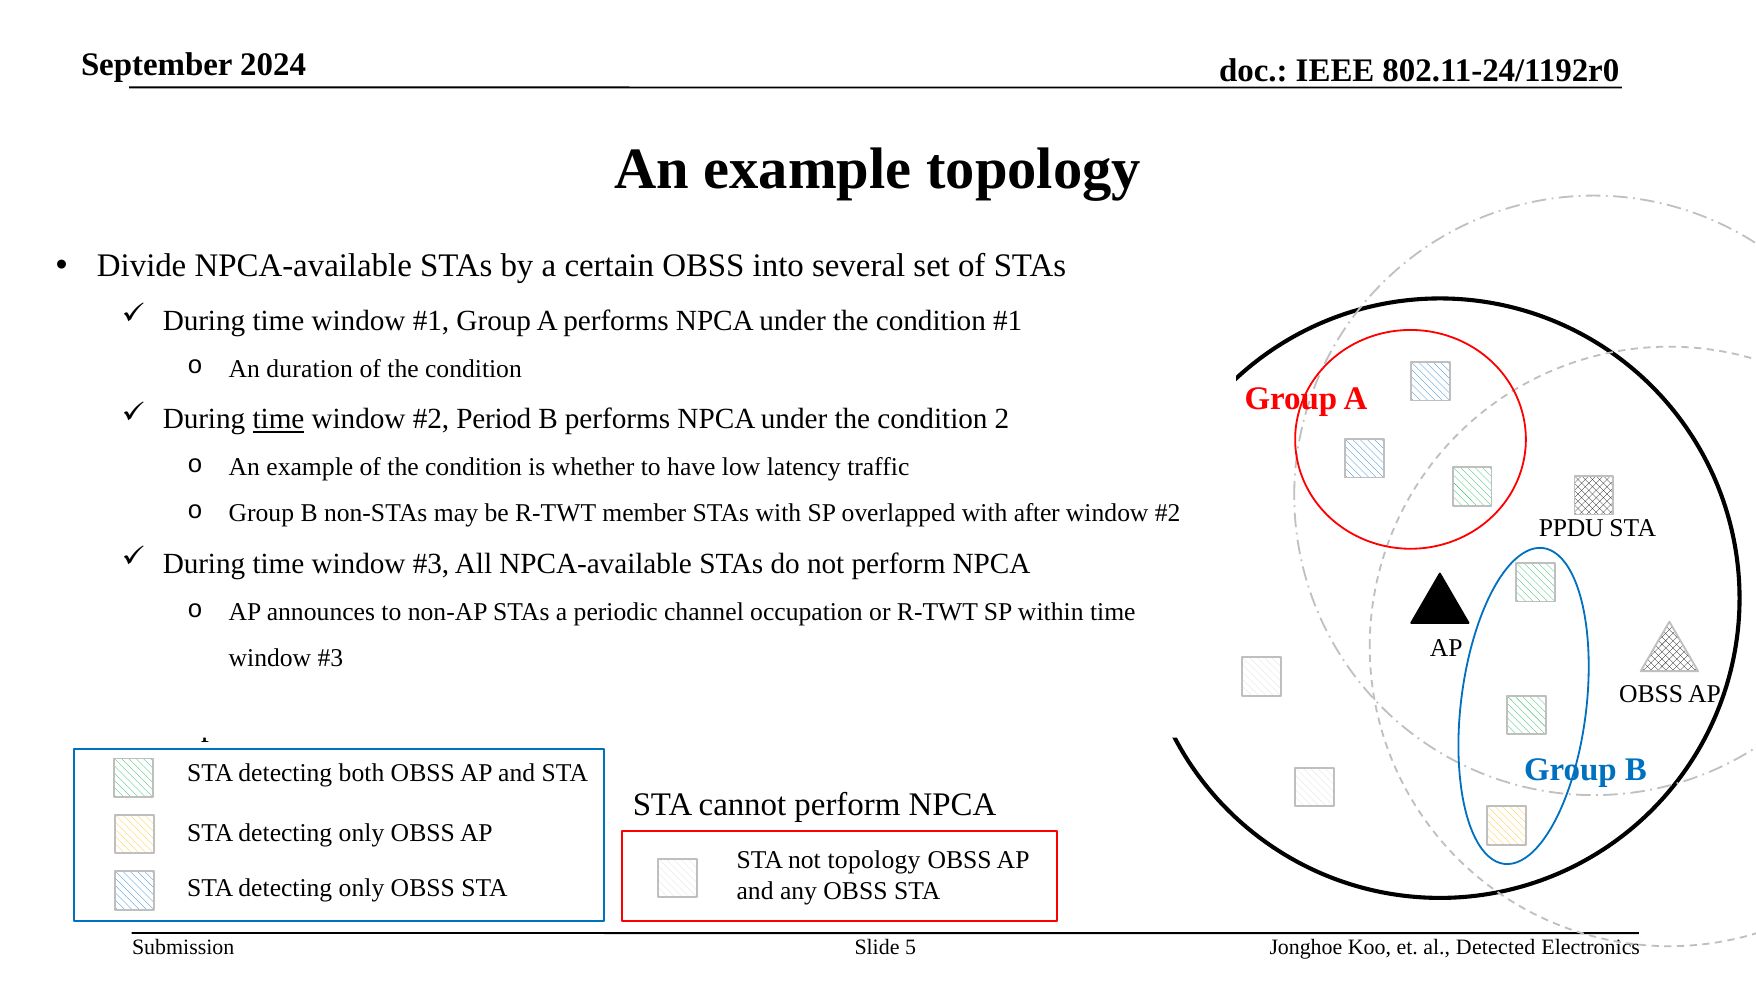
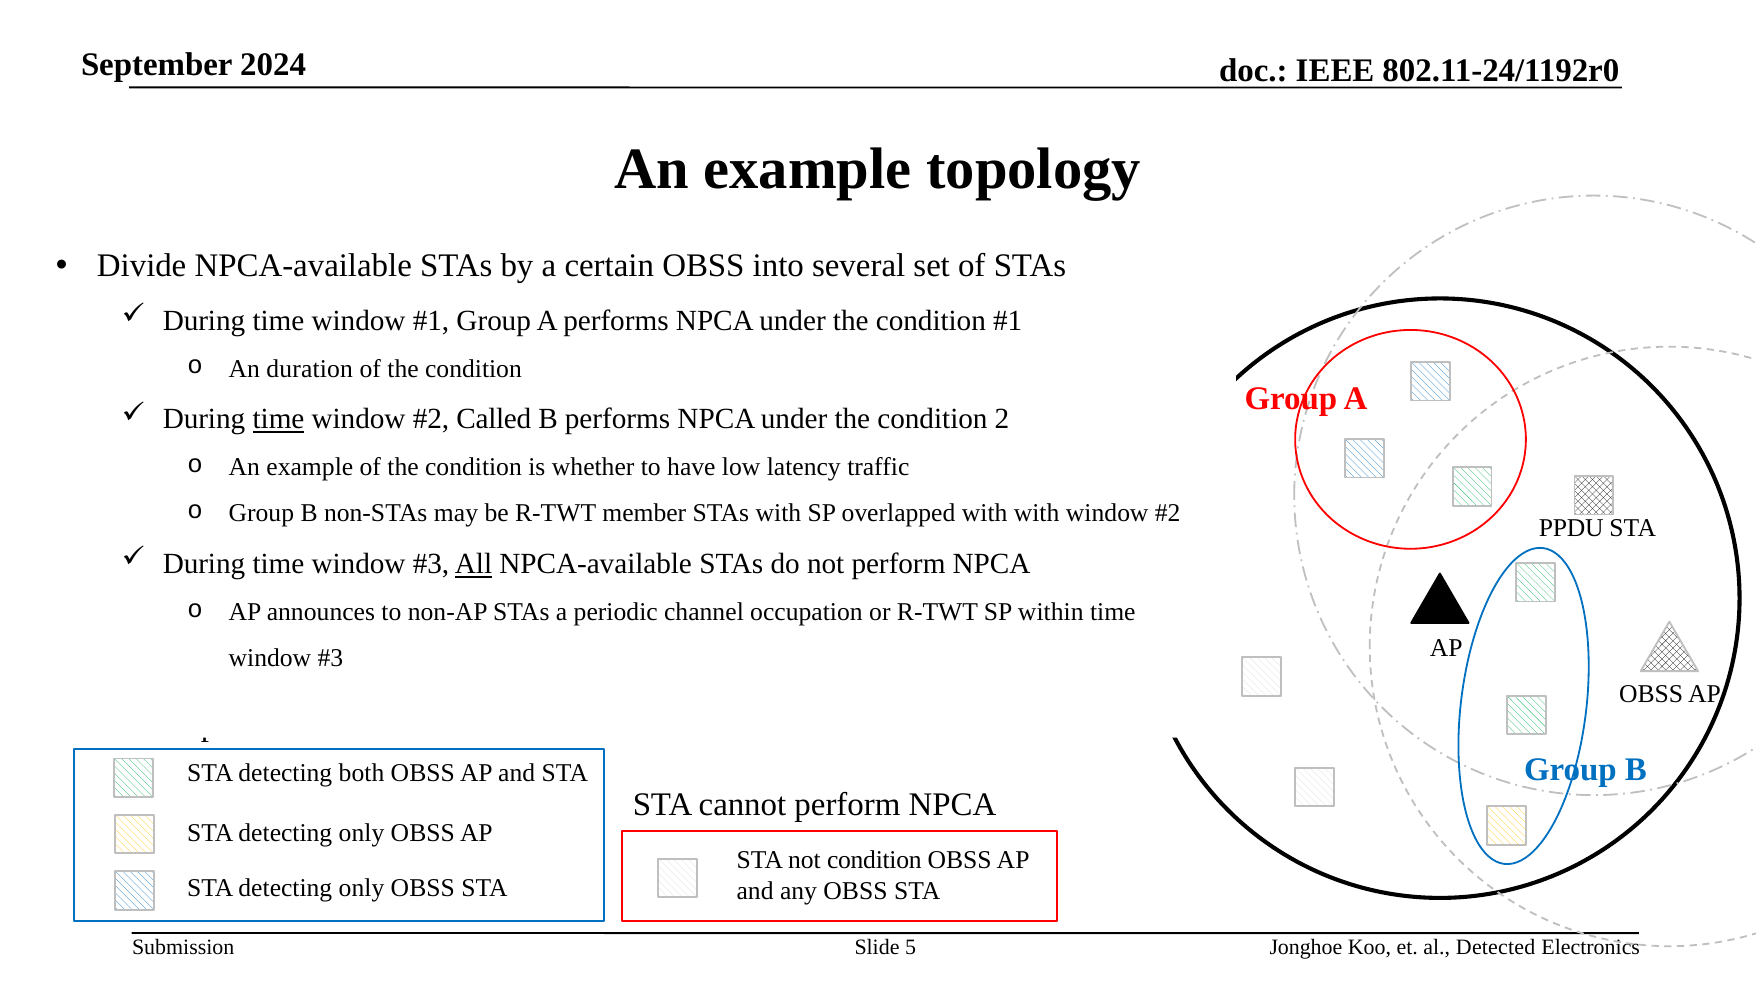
Period: Period -> Called (494, 419)
with after: after -> with (1037, 513)
All underline: none -> present (473, 564)
not topology: topology -> condition (874, 860)
